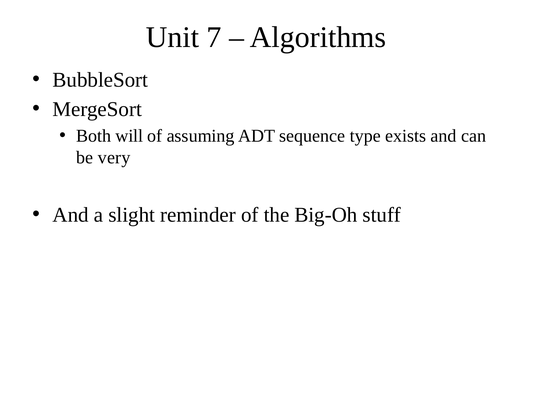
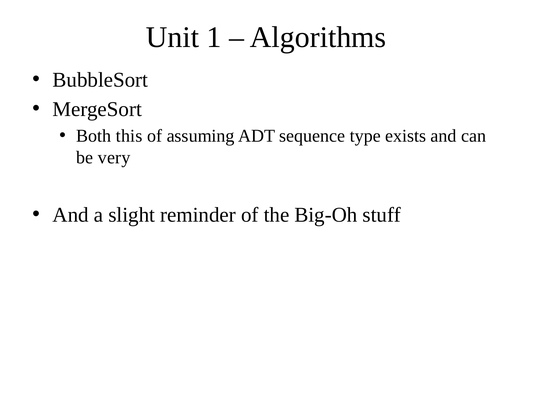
7: 7 -> 1 (214, 37)
will: will -> this (129, 136)
